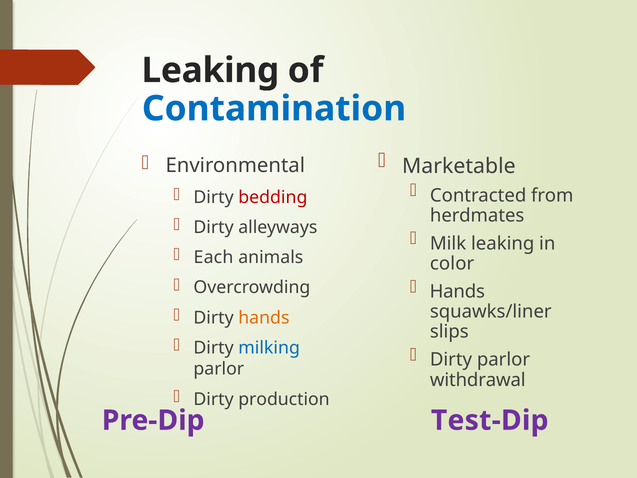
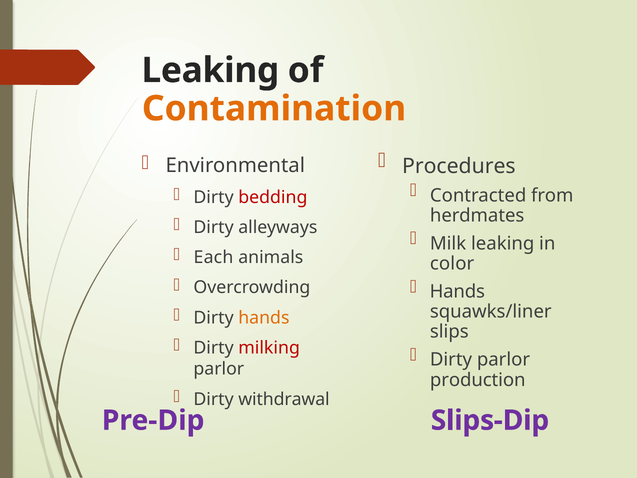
Contamination colour: blue -> orange (274, 109)
Marketable: Marketable -> Procedures (459, 166)
milking colour: blue -> red (269, 348)
withdrawal: withdrawal -> production (478, 380)
production: production -> withdrawal (284, 399)
Test-Dip: Test-Dip -> Slips-Dip (490, 420)
